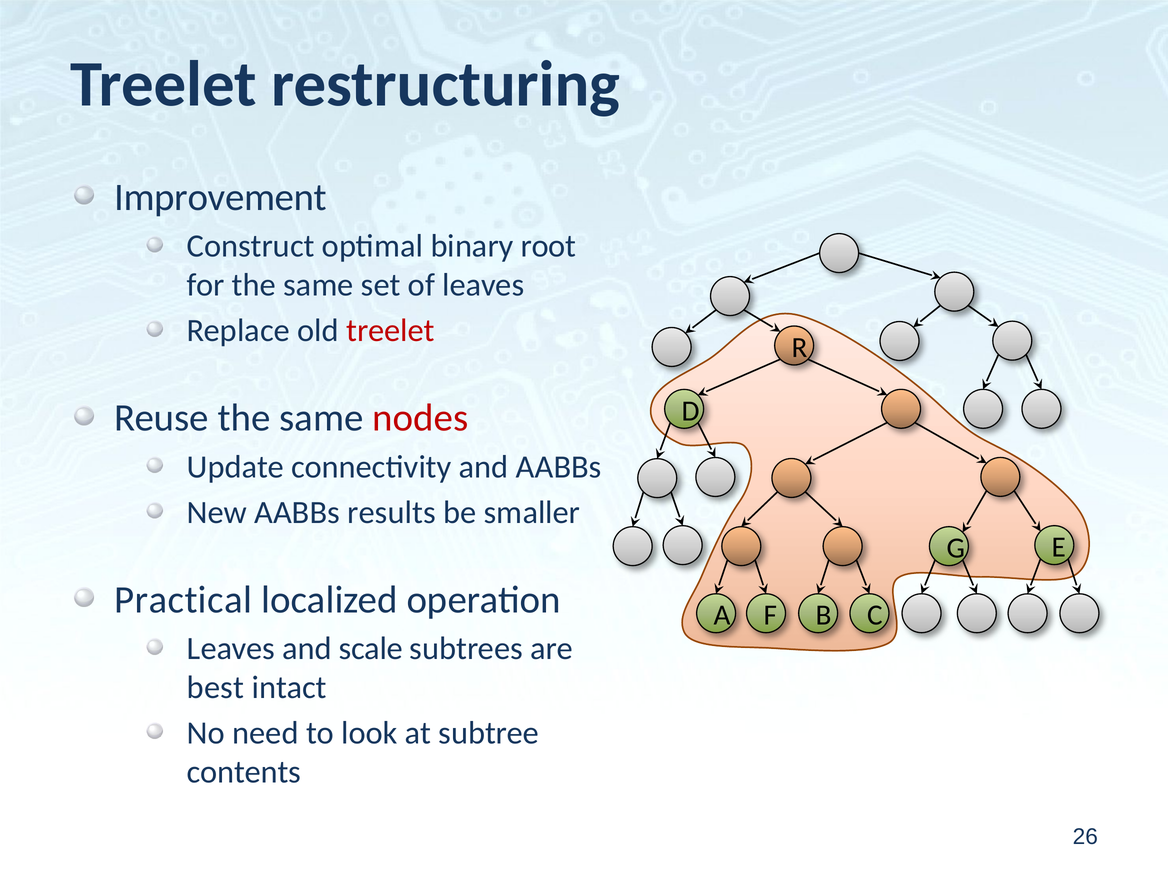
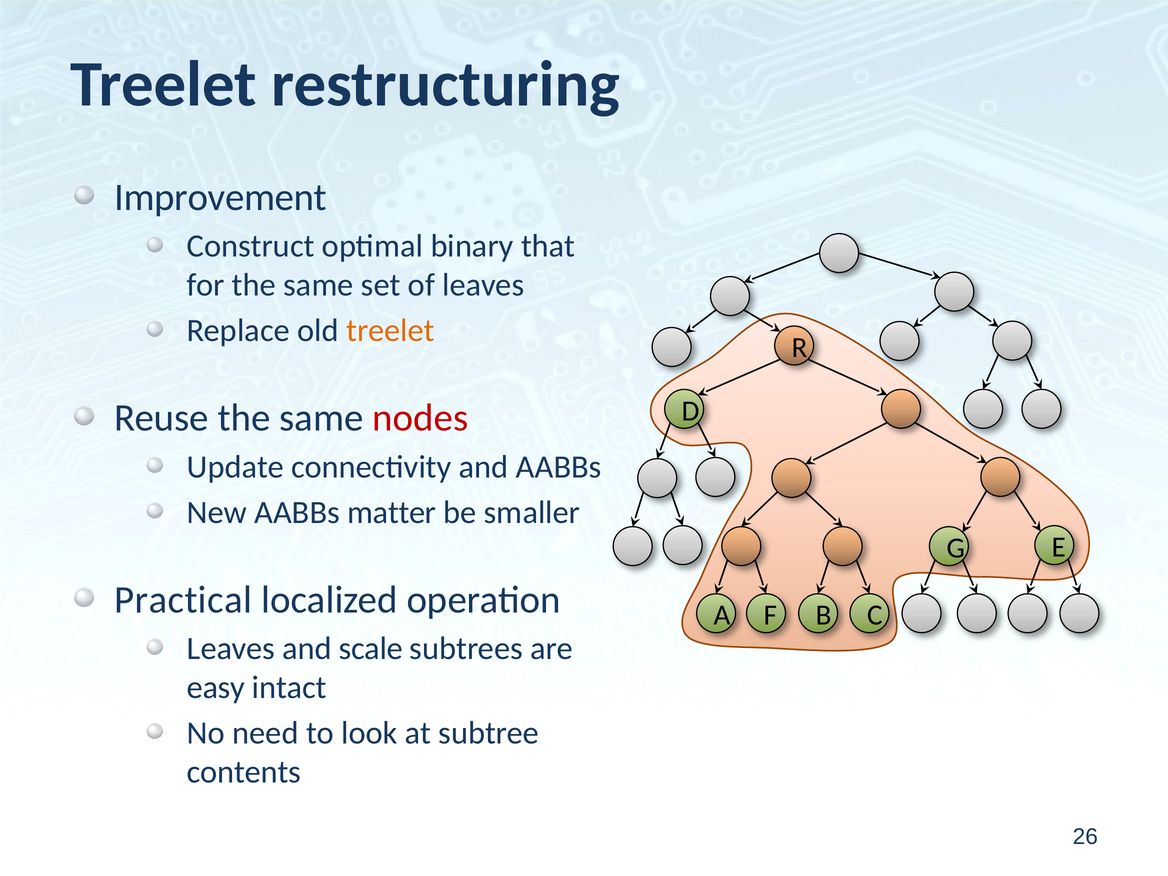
root: root -> that (548, 246)
treelet colour: red -> orange (390, 331)
results: results -> matter (392, 512)
best: best -> easy (216, 688)
